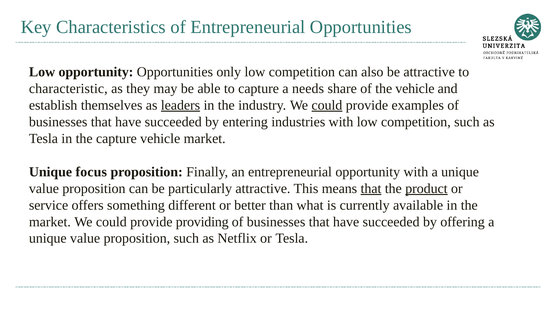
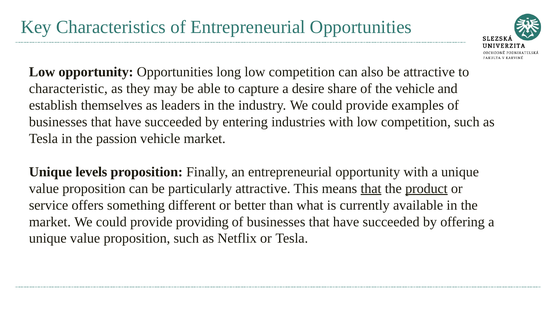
only: only -> long (229, 72)
needs: needs -> desire (308, 89)
leaders underline: present -> none (180, 105)
could underline: present -> none (327, 105)
the capture: capture -> passion (116, 139)
focus: focus -> levels (91, 172)
